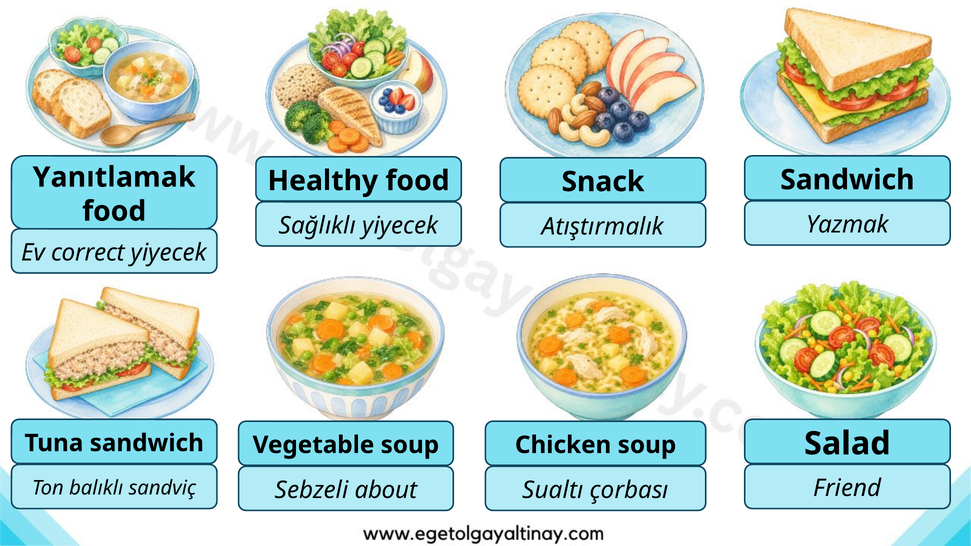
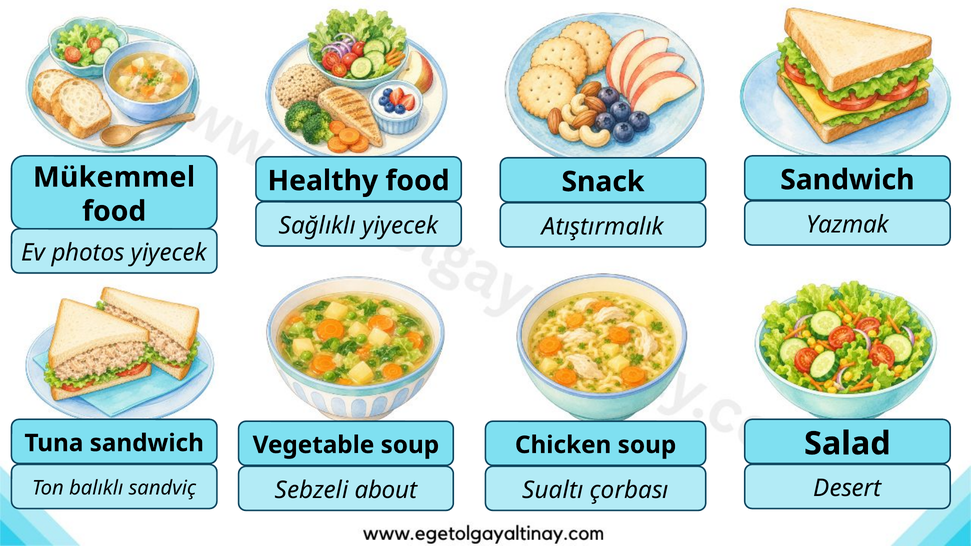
Yanıtlamak: Yanıtlamak -> Mükemmel (114, 177)
correct: correct -> photos (88, 253)
Friend: Friend -> Desert (847, 488)
